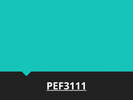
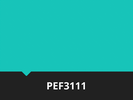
PEF3111 underline: present -> none (66, 86)
